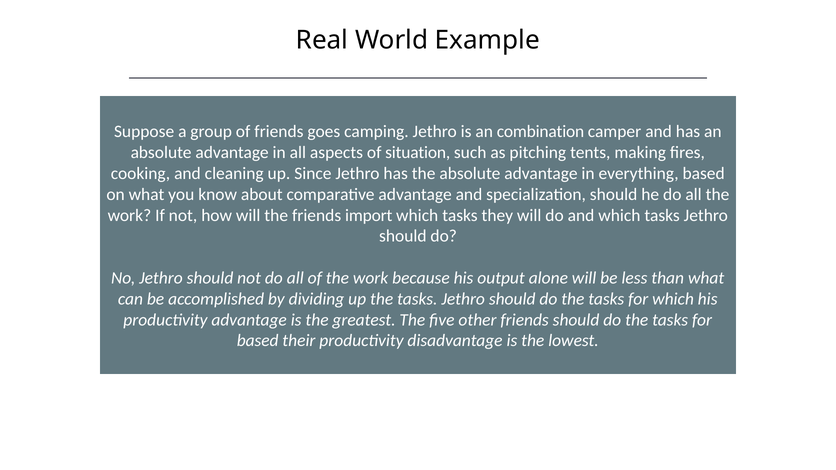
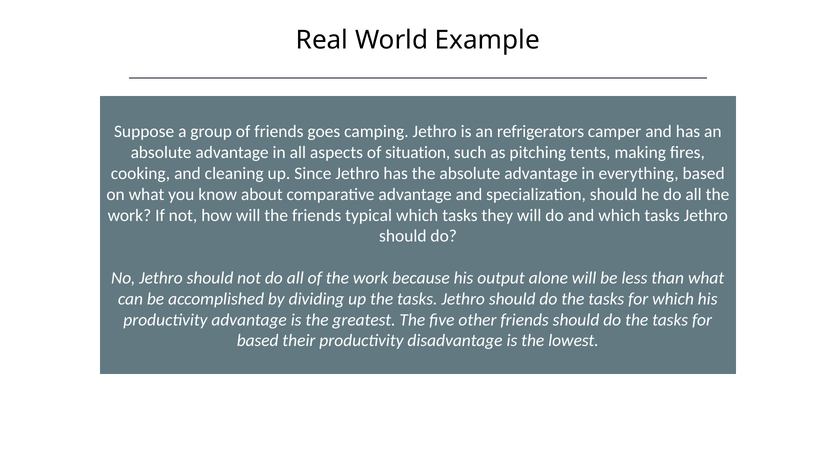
combination: combination -> refrigerators (540, 132)
import: import -> typical (369, 215)
